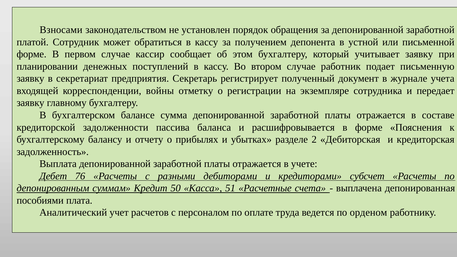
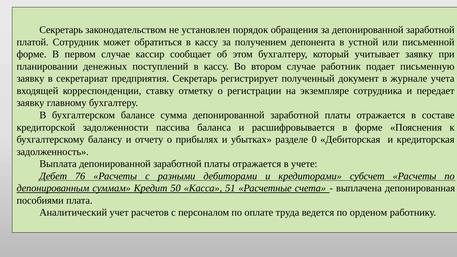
Взносами: Взносами -> Секретарь (61, 30)
войны: войны -> ставку (160, 91)
2: 2 -> 0 (314, 140)
